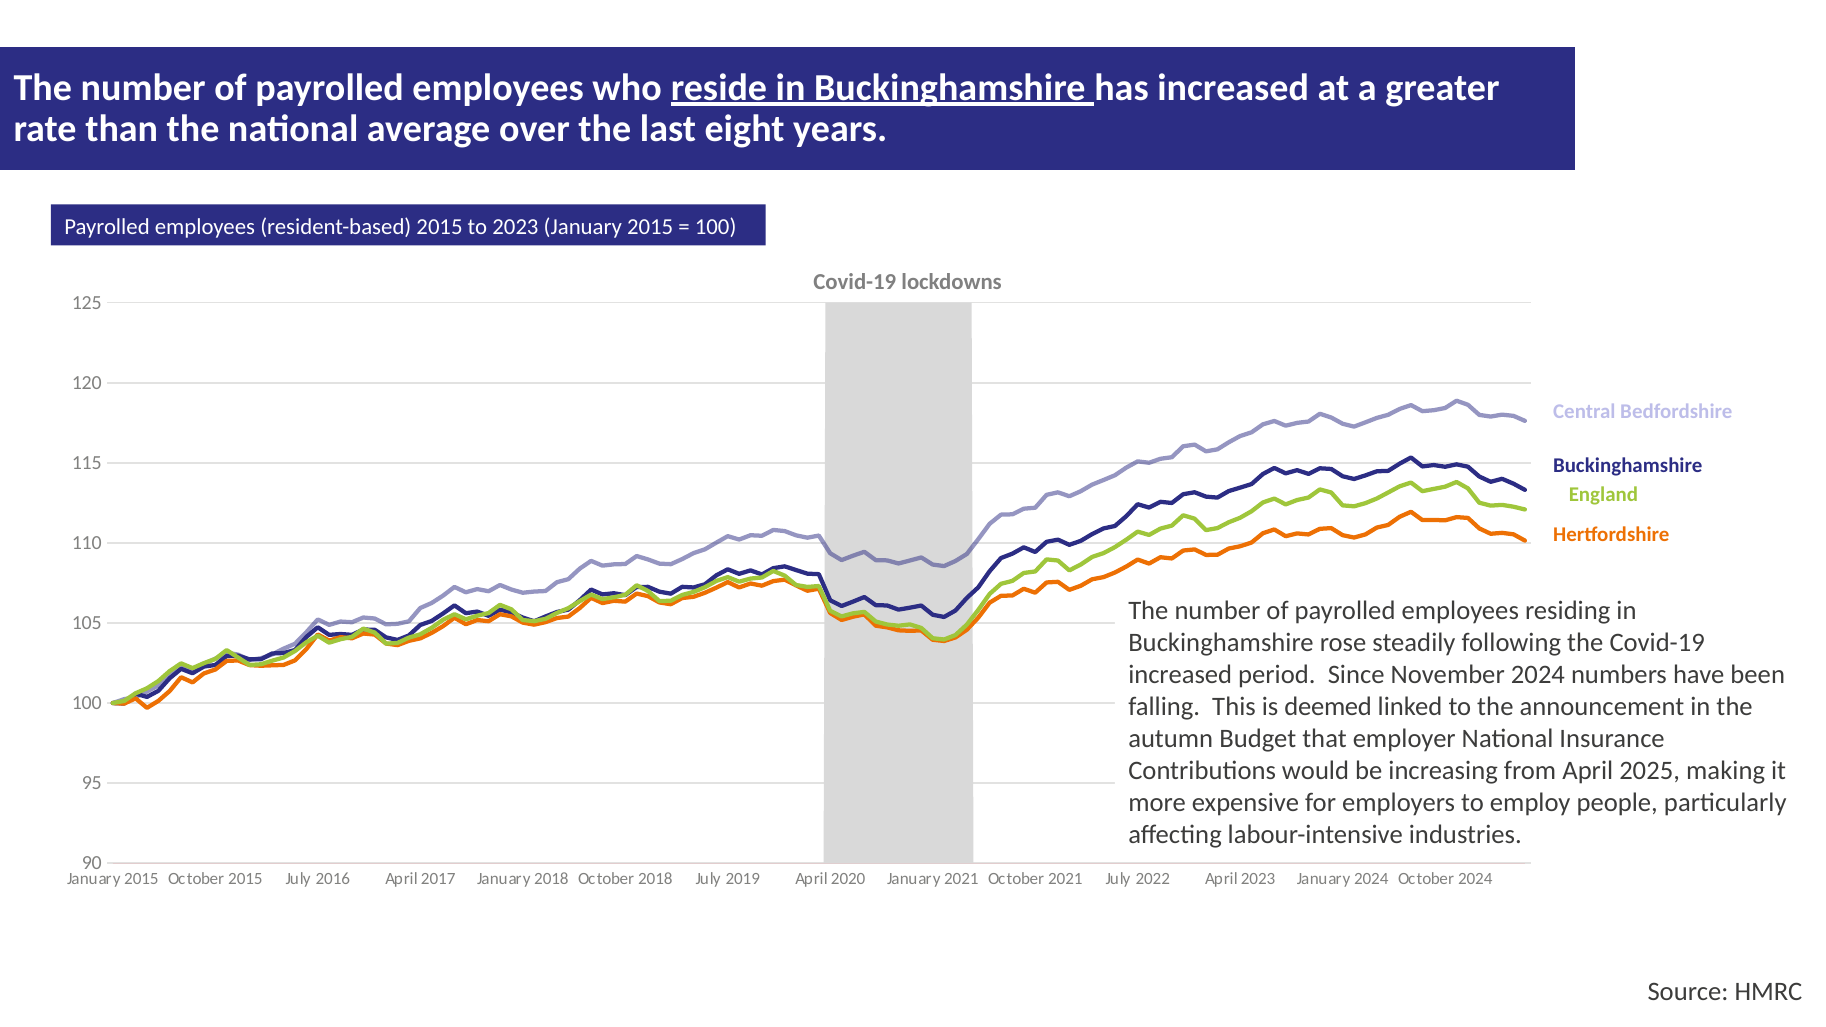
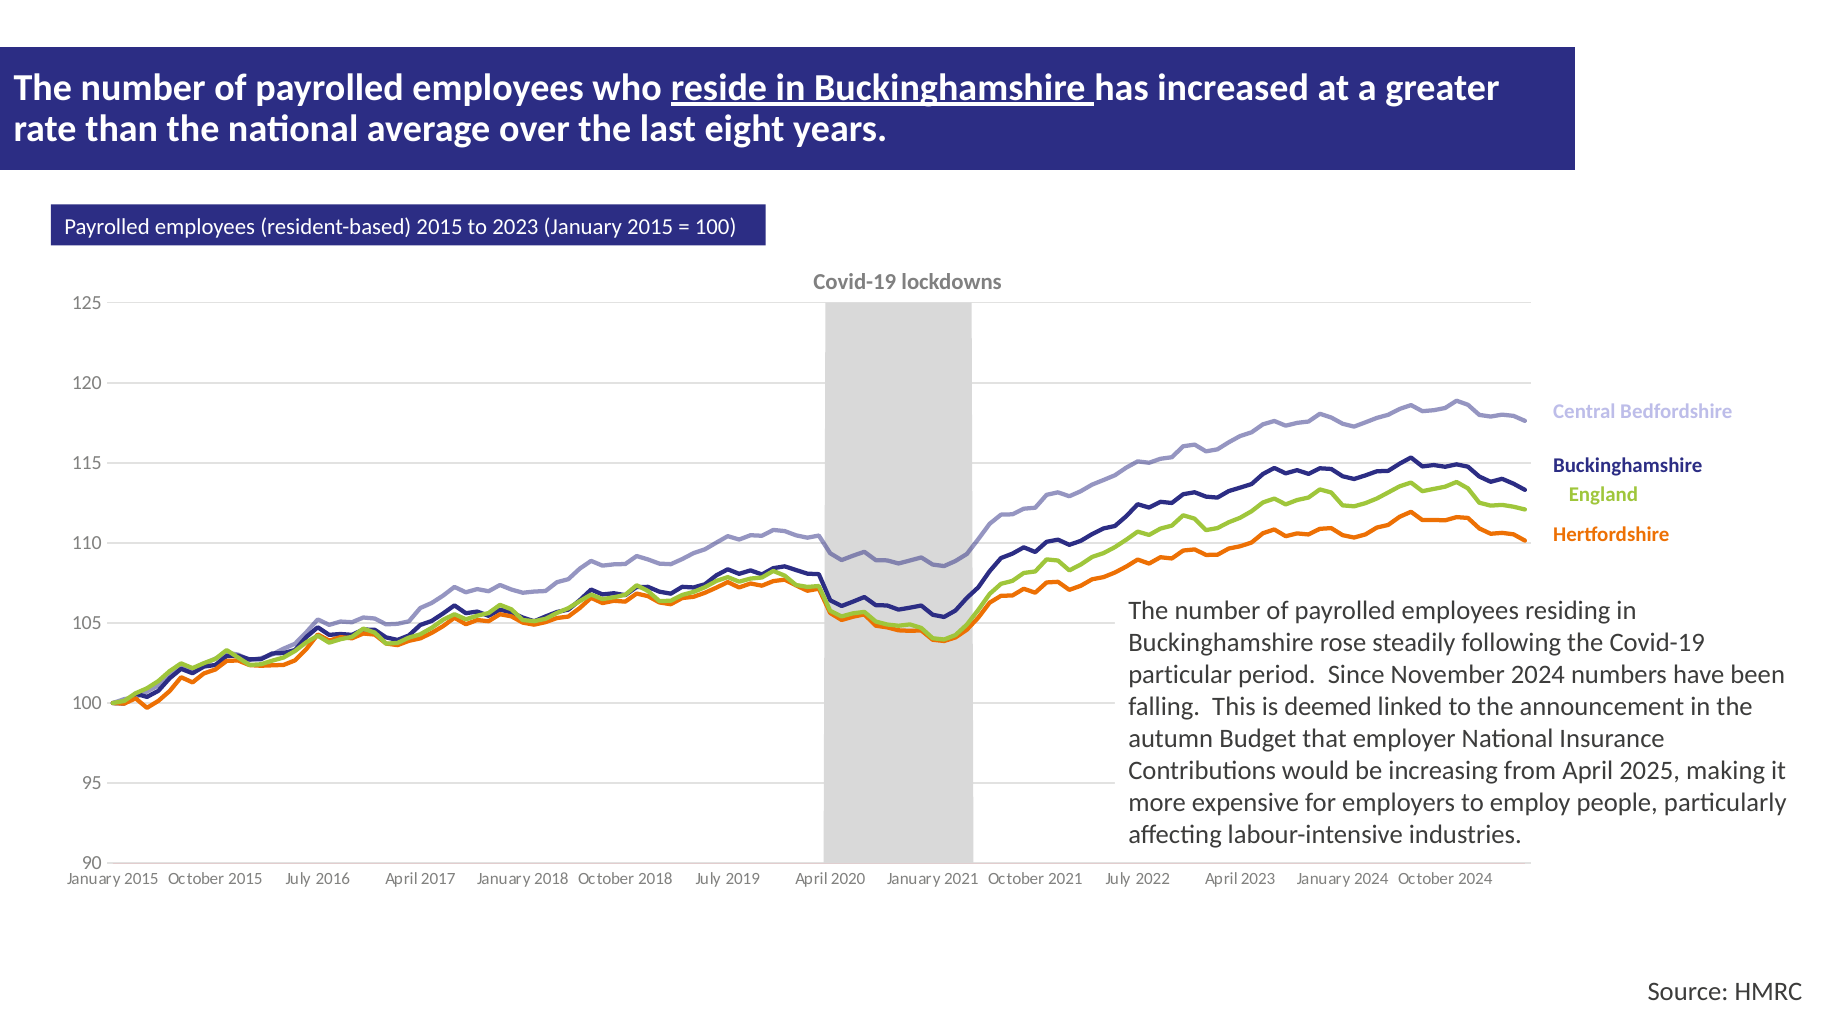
increased: increased -> particular (1180, 674)
